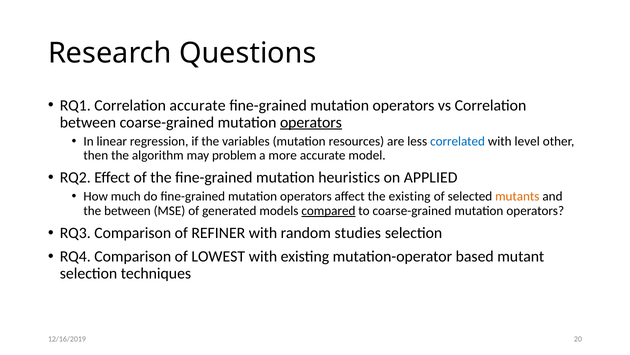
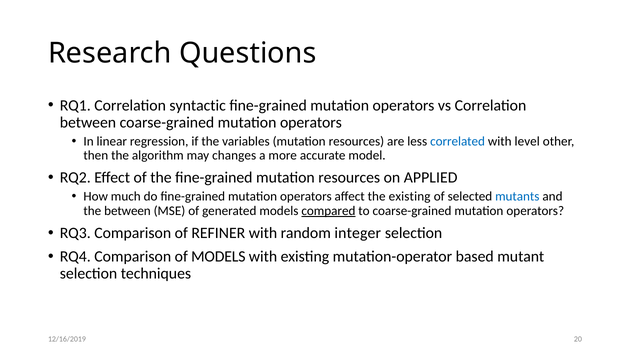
Correlation accurate: accurate -> syntactic (198, 105)
operators underline: present -> none (311, 122)
problem: problem -> changes (234, 155)
fine-grained mutation heuristics: heuristics -> resources (349, 177)
mutants colour: orange -> blue (517, 196)
studies: studies -> integer (358, 233)
of LOWEST: LOWEST -> MODELS (218, 256)
